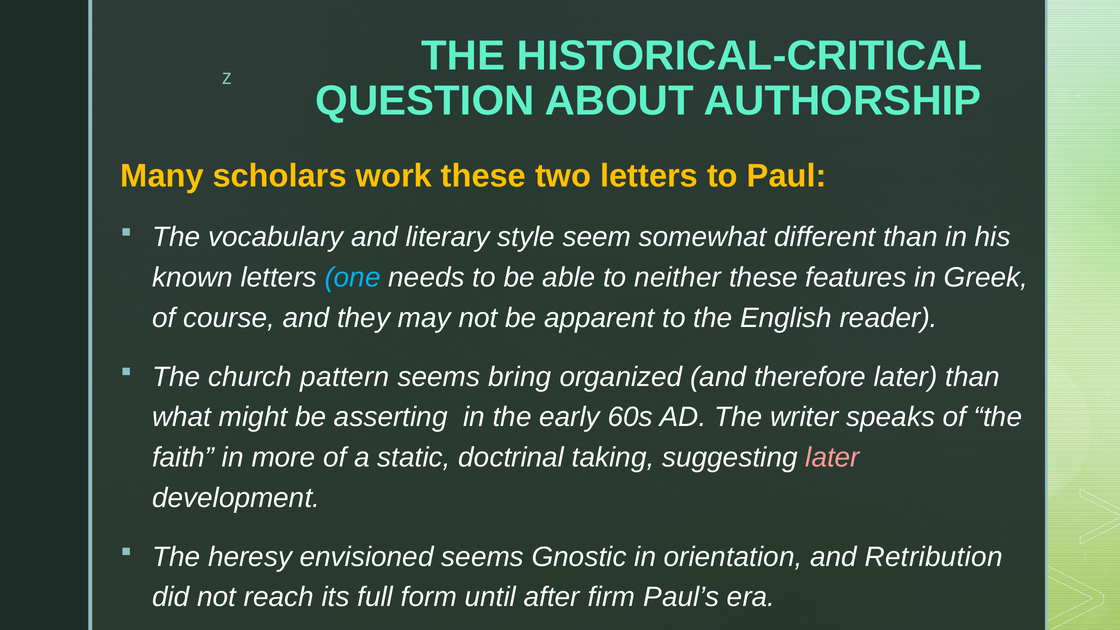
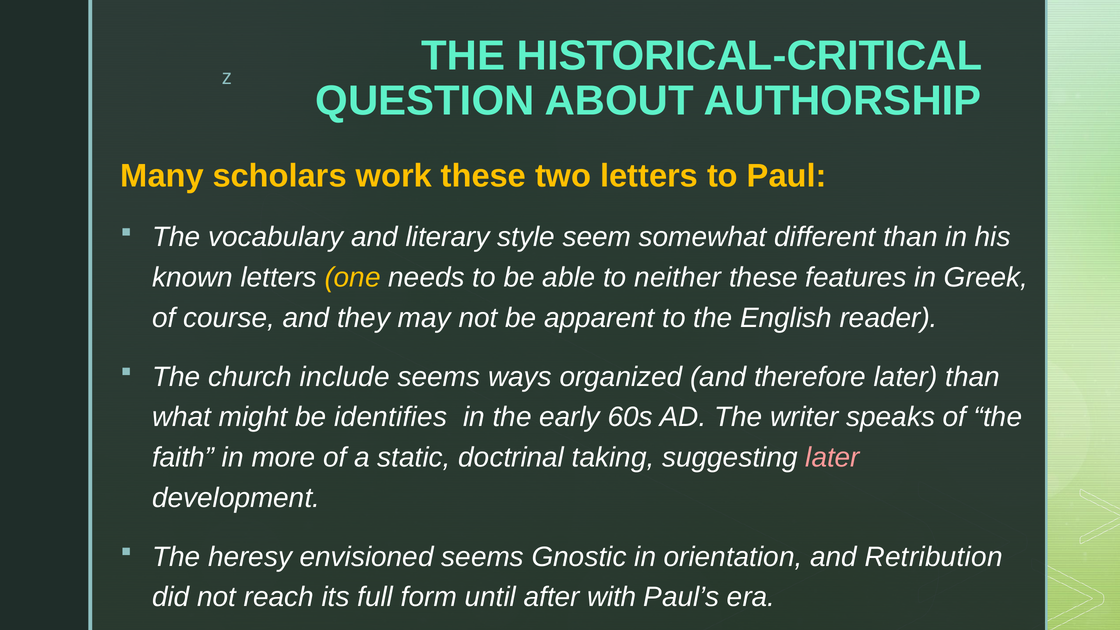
one colour: light blue -> yellow (353, 278)
pattern: pattern -> include (345, 377)
bring: bring -> ways (520, 377)
asserting: asserting -> identifies (391, 417)
firm: firm -> with (612, 597)
